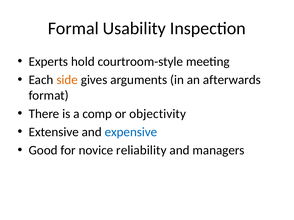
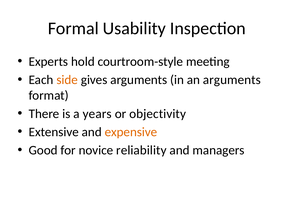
an afterwards: afterwards -> arguments (232, 80)
comp: comp -> years (97, 114)
expensive colour: blue -> orange (131, 132)
